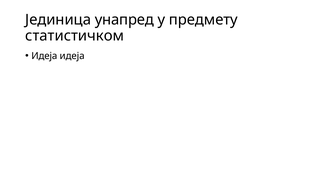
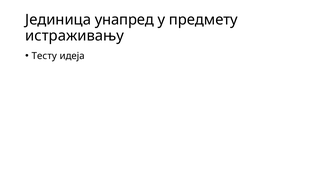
статистичком: статистичком -> истраживању (75, 36)
Идеја: Идеја -> Тесту (44, 56)
